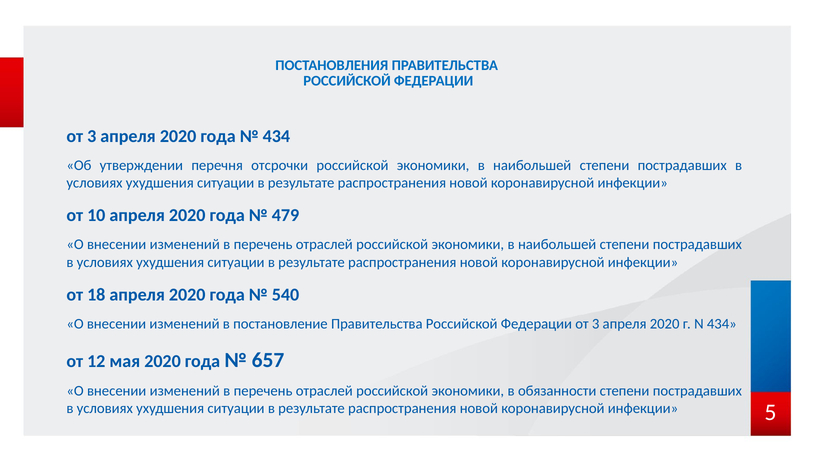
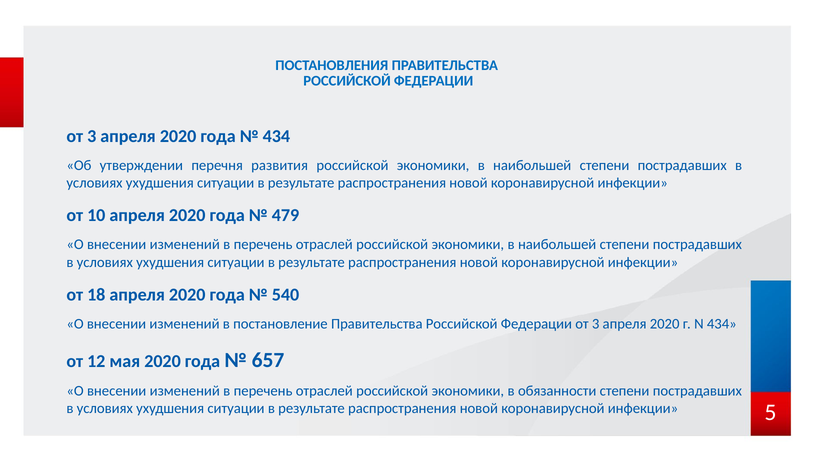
отсрочки: отсрочки -> развития (280, 165)
